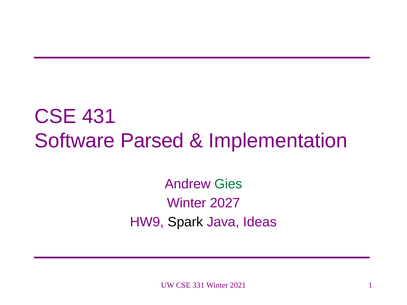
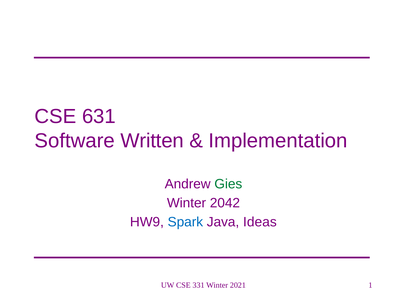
431: 431 -> 631 (99, 116)
Parsed: Parsed -> Written (152, 141)
2027: 2027 -> 2042 (225, 203)
Spark colour: black -> blue (185, 222)
